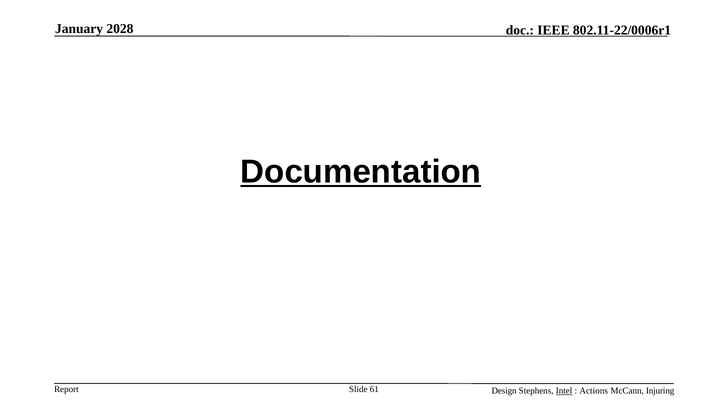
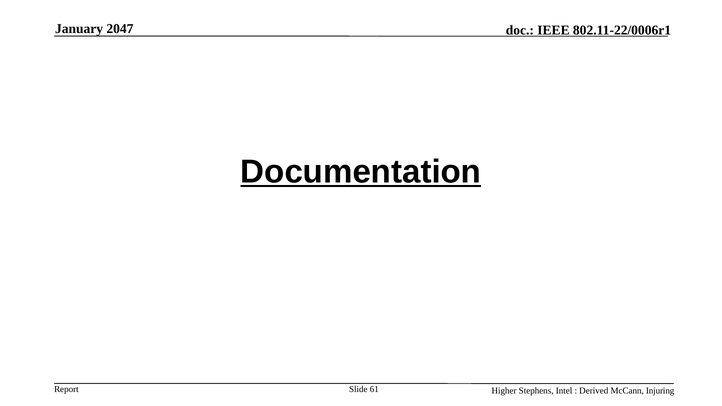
2028: 2028 -> 2047 (120, 29)
Design: Design -> Higher (504, 391)
Intel underline: present -> none (564, 391)
Actions: Actions -> Derived (594, 391)
